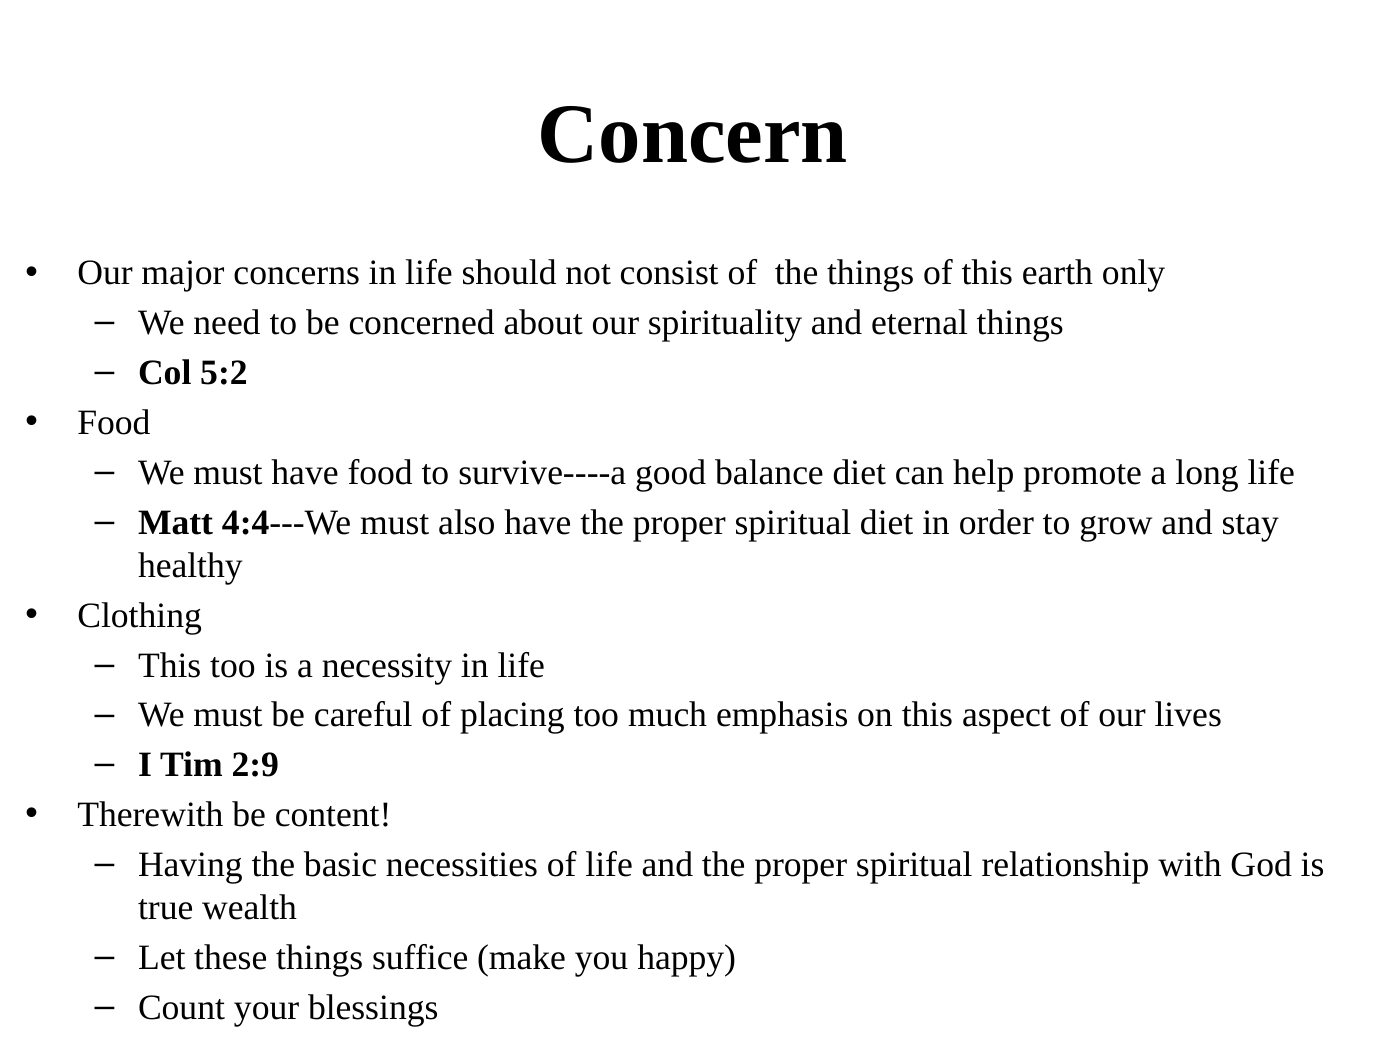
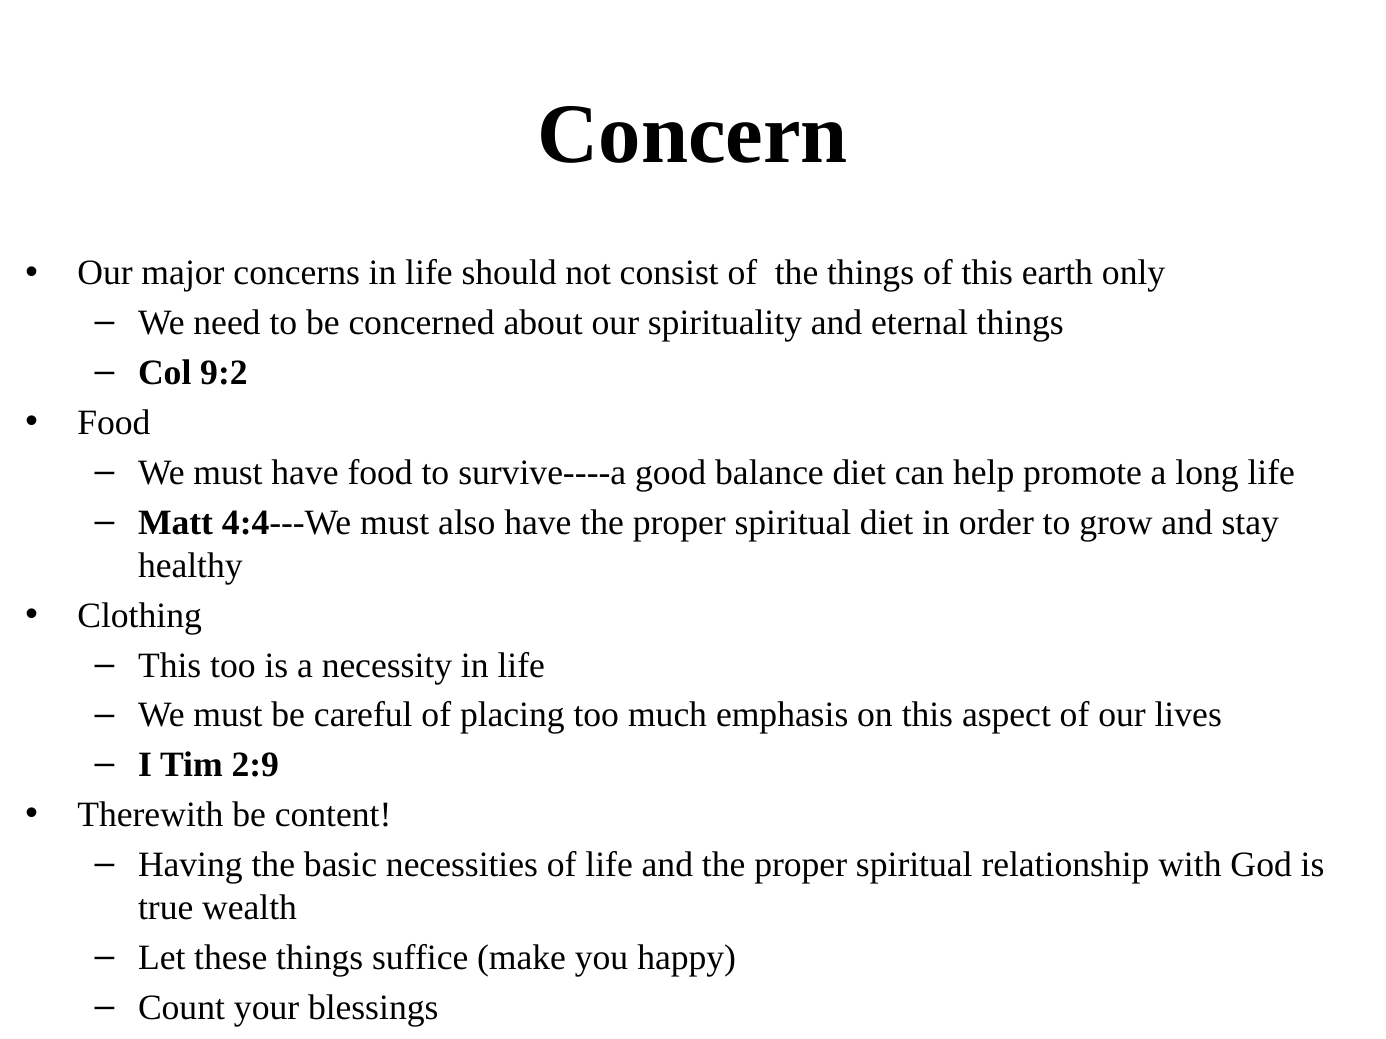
5:2: 5:2 -> 9:2 (224, 373)
